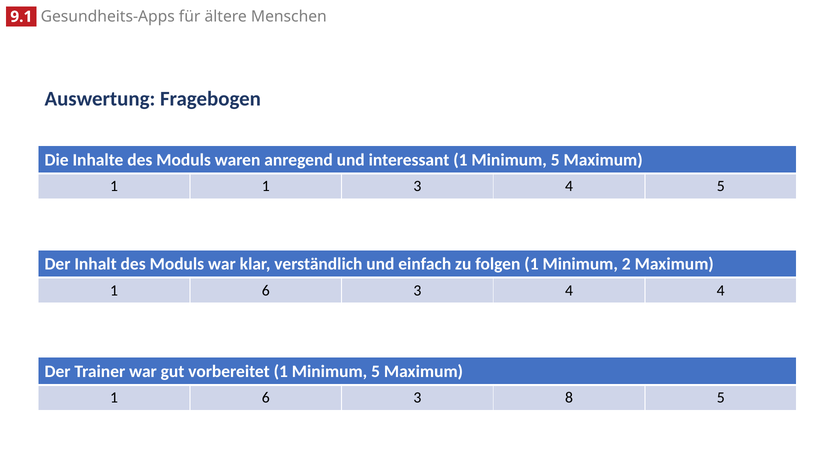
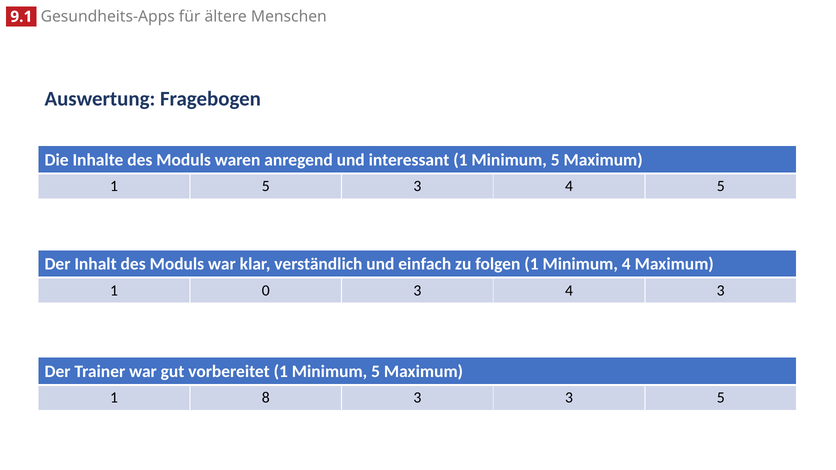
1 1: 1 -> 5 (266, 186)
Minimum 2: 2 -> 4 (626, 264)
6: 6 -> 0 (266, 291)
4 4: 4 -> 3 (721, 291)
6: 6 -> 8 (266, 398)
3 8: 8 -> 3 (569, 398)
